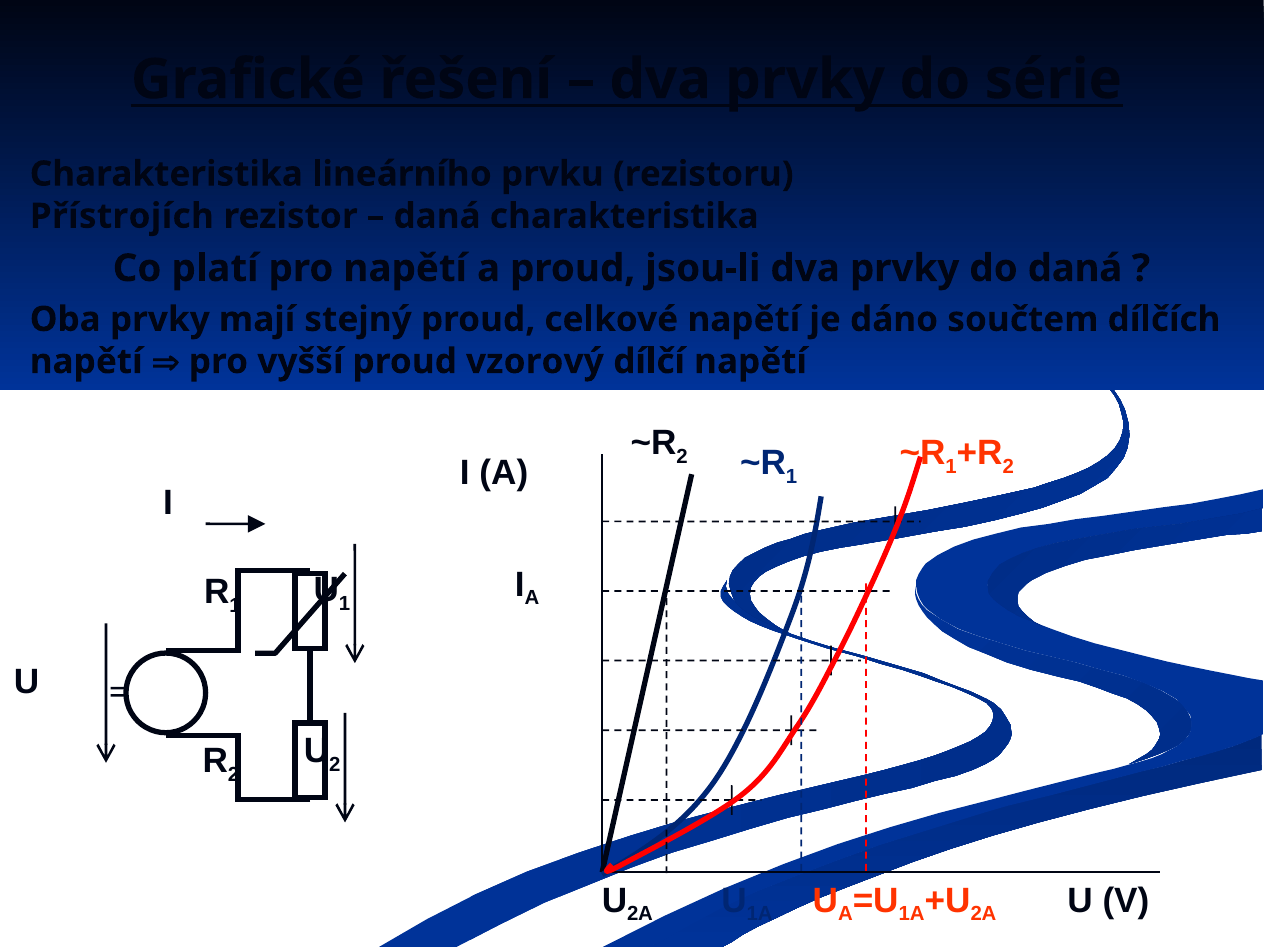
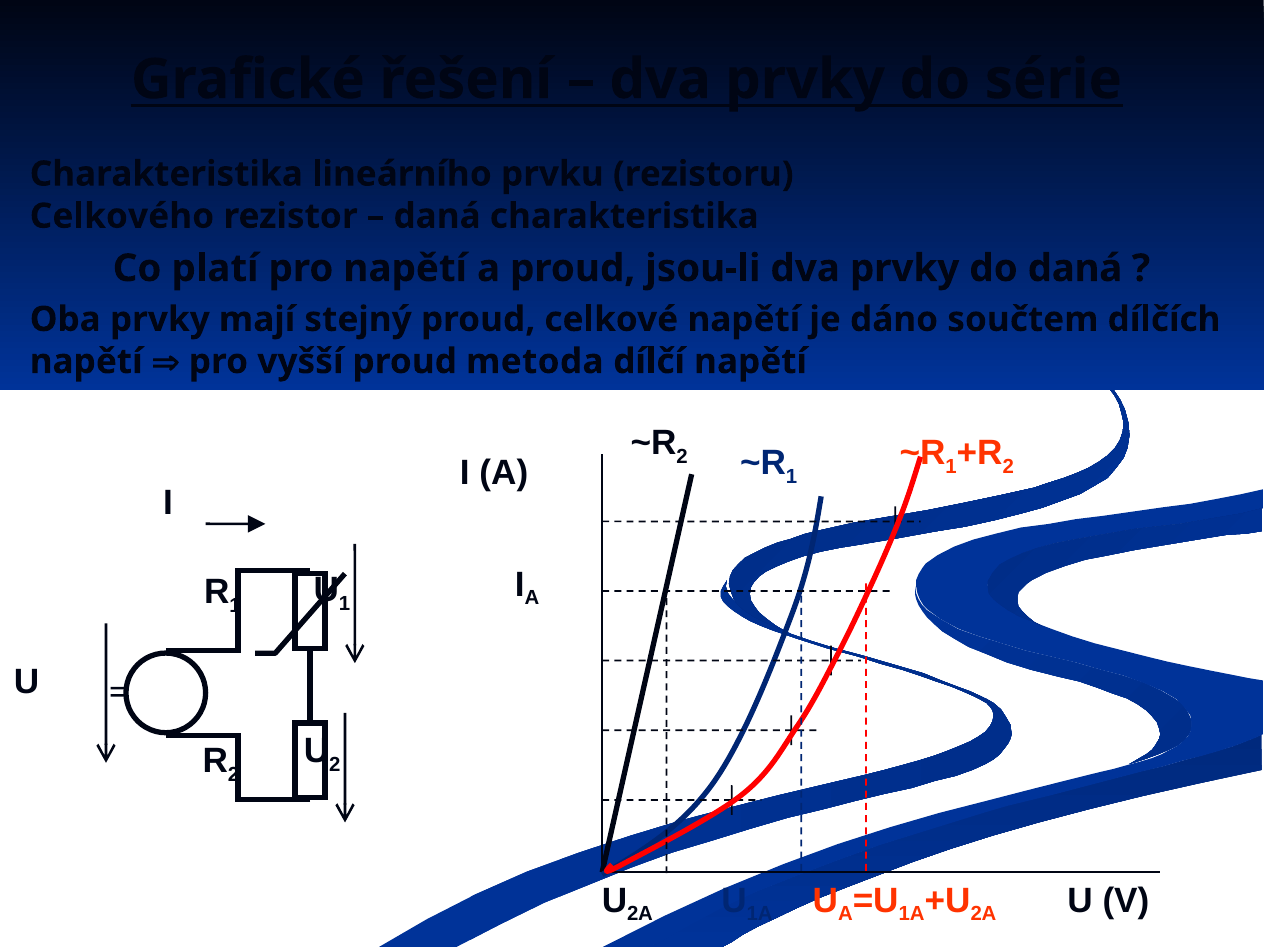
Přístrojích: Přístrojích -> Celkového (122, 216)
vzorový: vzorový -> metoda (535, 362)
